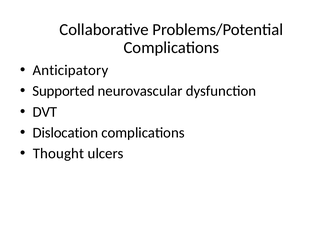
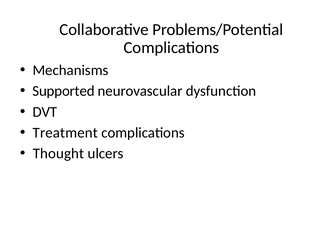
Anticipatory: Anticipatory -> Mechanisms (70, 70)
Dislocation: Dislocation -> Treatment (65, 132)
